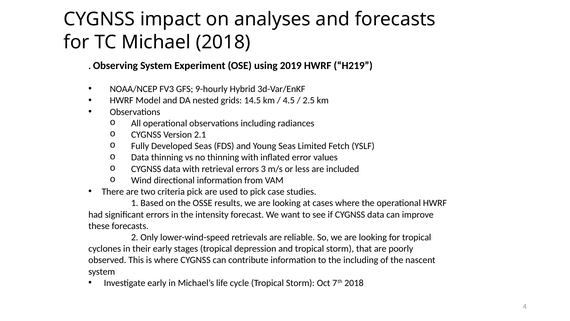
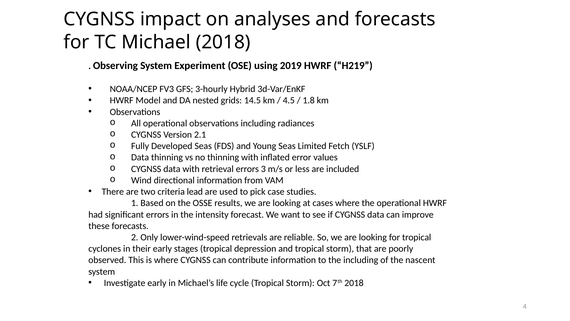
9-hourly: 9-hourly -> 3-hourly (211, 89)
2.5: 2.5 -> 1.8 (309, 100)
criteria pick: pick -> lead (195, 191)
